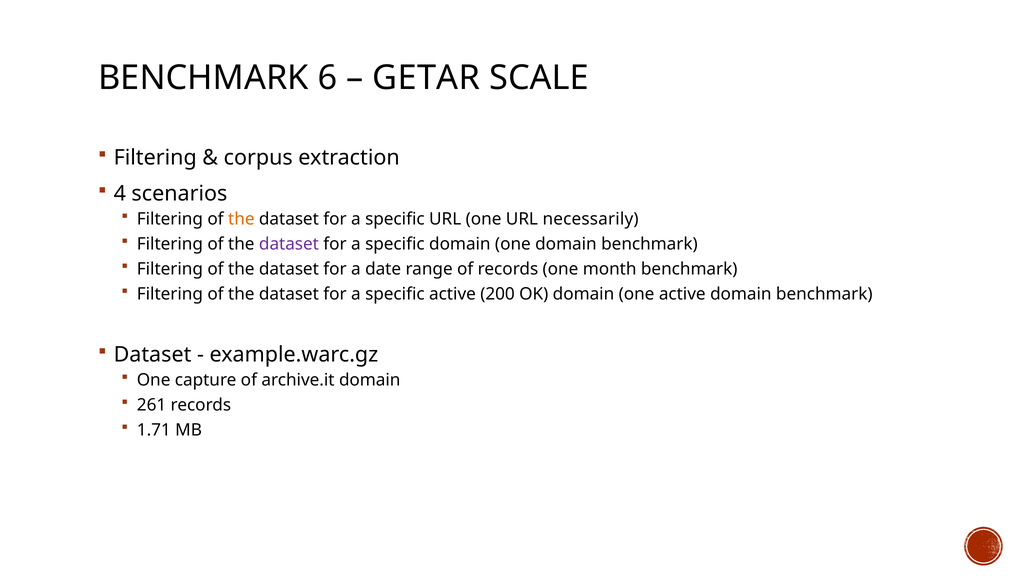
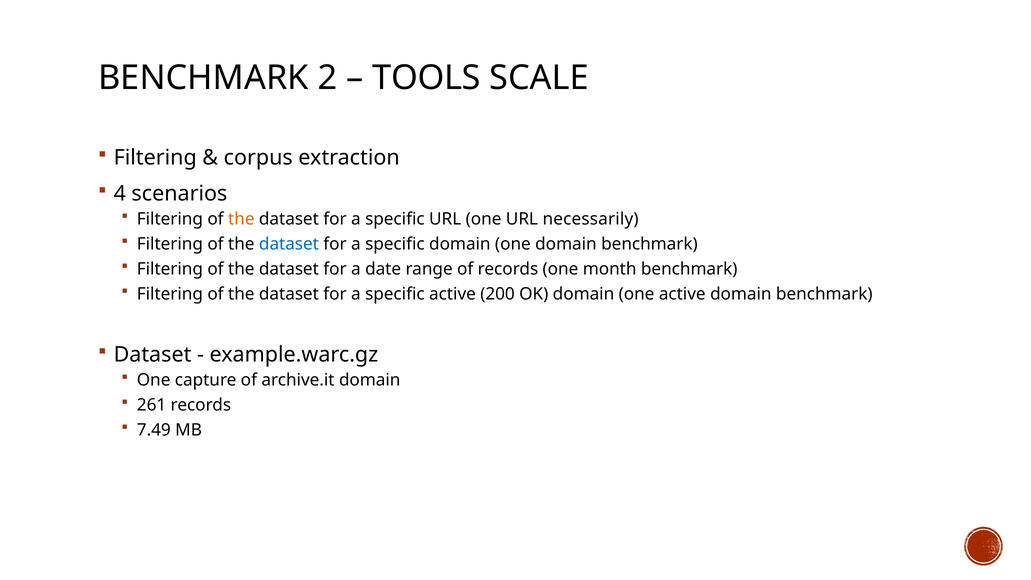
6: 6 -> 2 (328, 78)
GETAR: GETAR -> TOOLS (427, 78)
dataset colour: purple -> blue (289, 244)
1.71: 1.71 -> 7.49 (154, 430)
